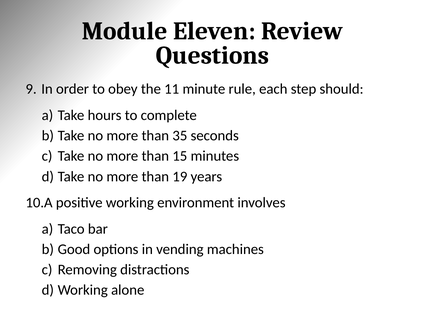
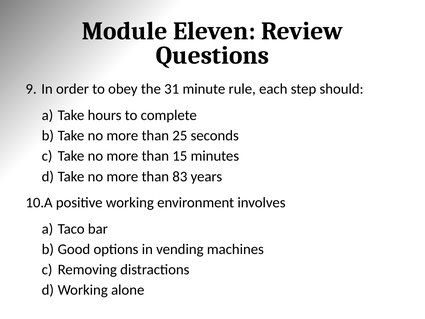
11: 11 -> 31 (172, 89)
35: 35 -> 25 (180, 136)
19: 19 -> 83 (180, 176)
